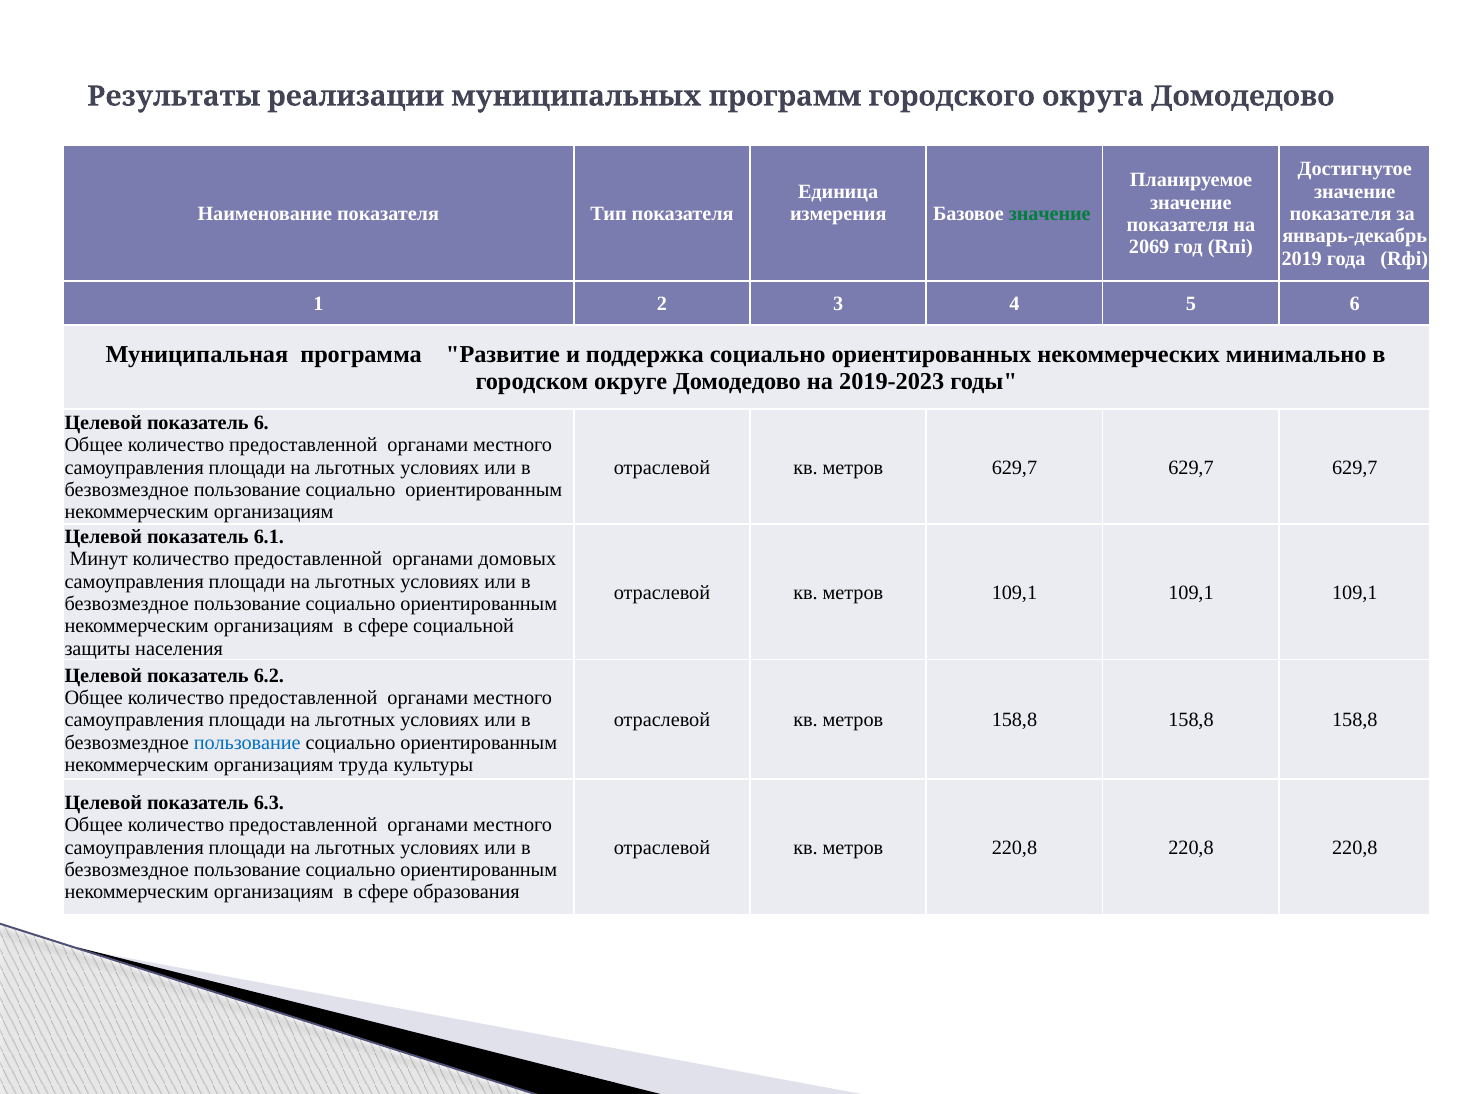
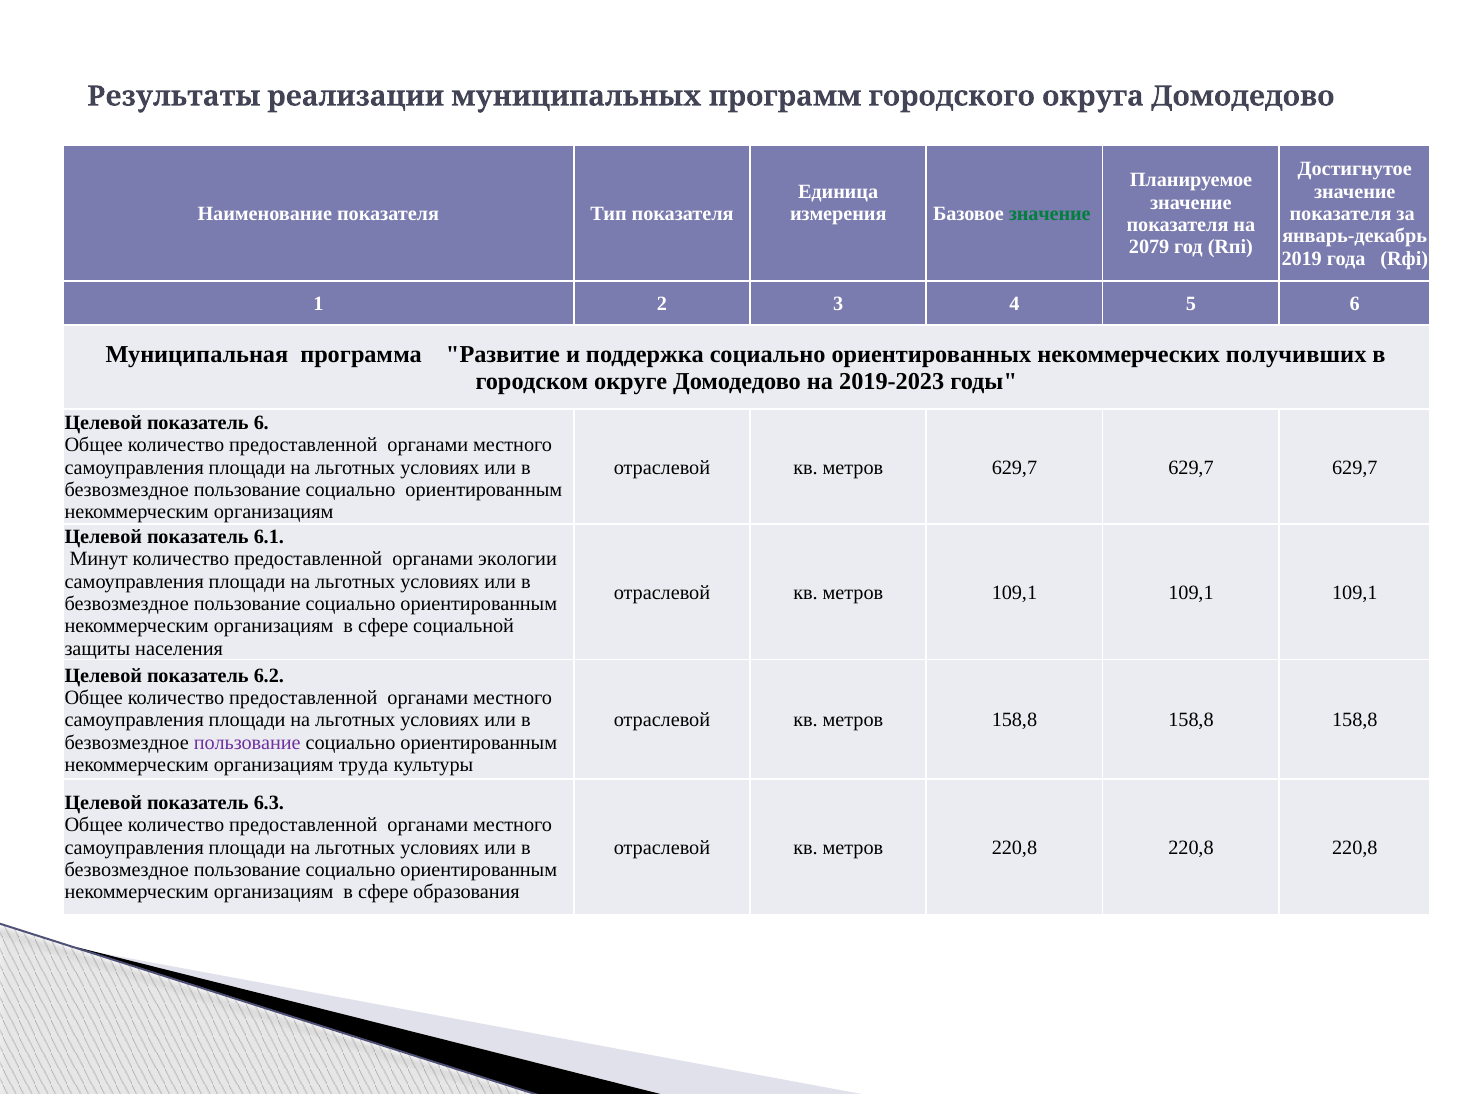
2069: 2069 -> 2079 (1149, 247)
минимально: минимально -> получивших (1296, 354)
домовых: домовых -> экологии (517, 559)
пользование colour: blue -> purple (247, 743)
